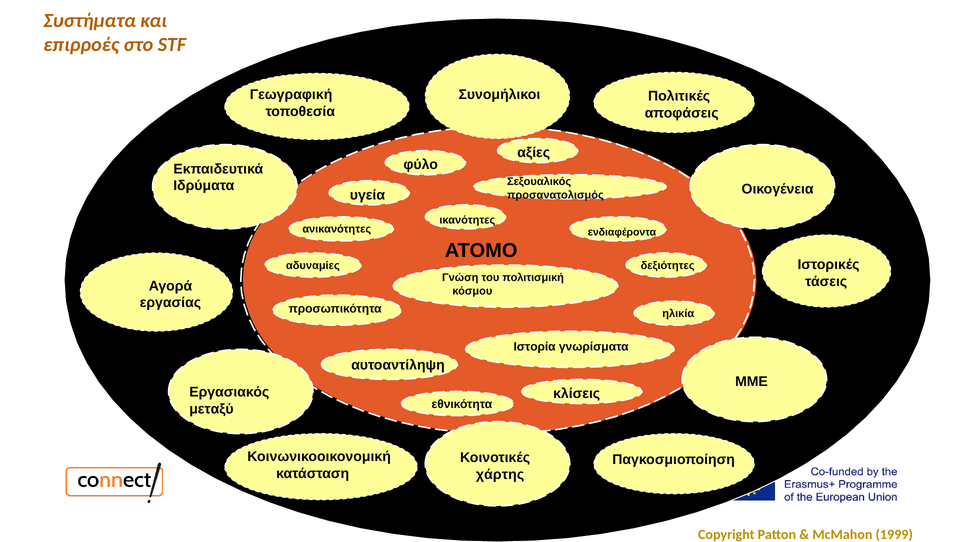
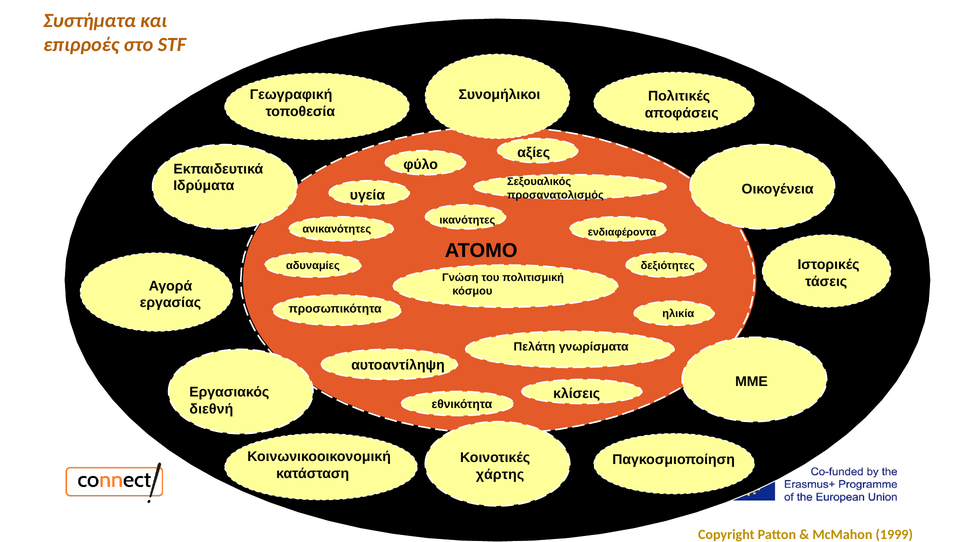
Ιστορία: Ιστορία -> Πελάτη (534, 347)
μεταξύ: μεταξύ -> διεθνή (211, 409)
